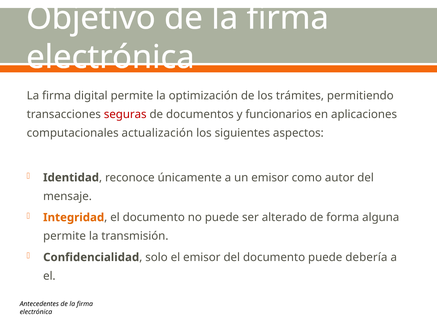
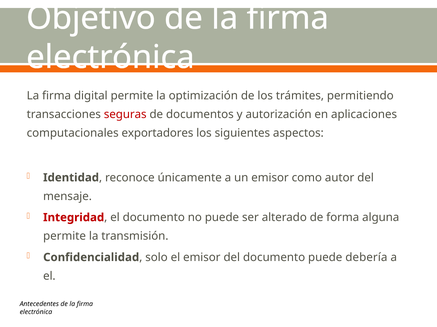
funcionarios: funcionarios -> autorización (279, 115)
actualización: actualización -> exportadores (157, 133)
Integridad colour: orange -> red (74, 218)
